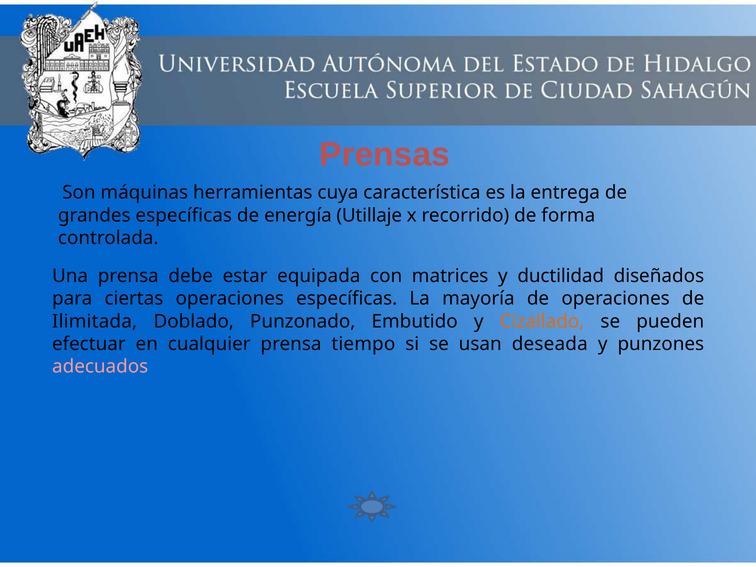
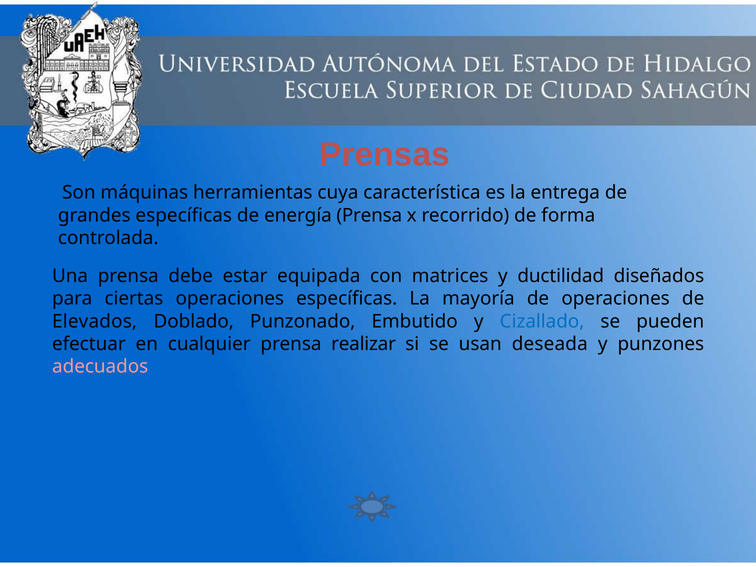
energía Utillaje: Utillaje -> Prensa (369, 215)
Ilimitada: Ilimitada -> Elevados (95, 321)
Cizallado colour: orange -> blue (542, 321)
tiempo: tiempo -> realizar (364, 344)
